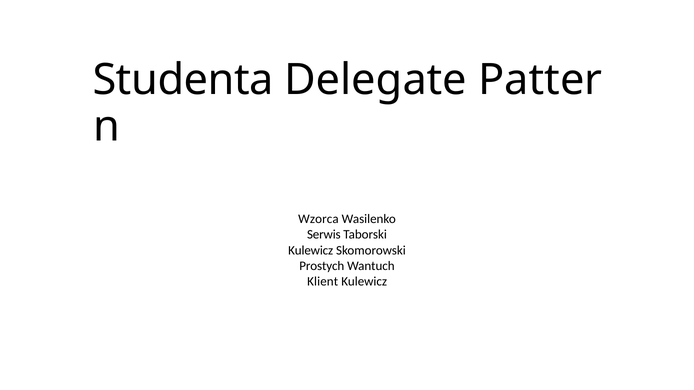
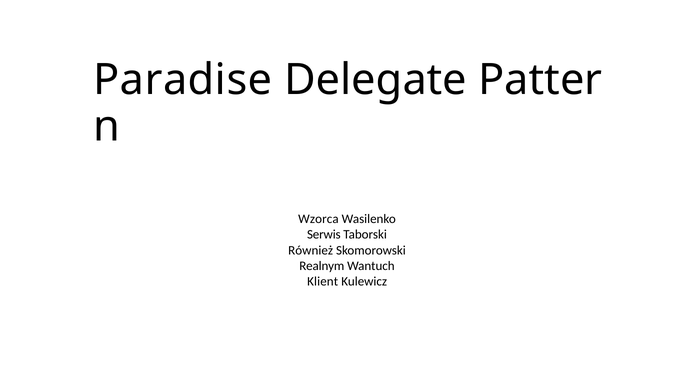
Studenta: Studenta -> Paradise (183, 80)
Kulewicz: Kulewicz -> Również (311, 251)
Prostych: Prostych -> Realnym (322, 266)
